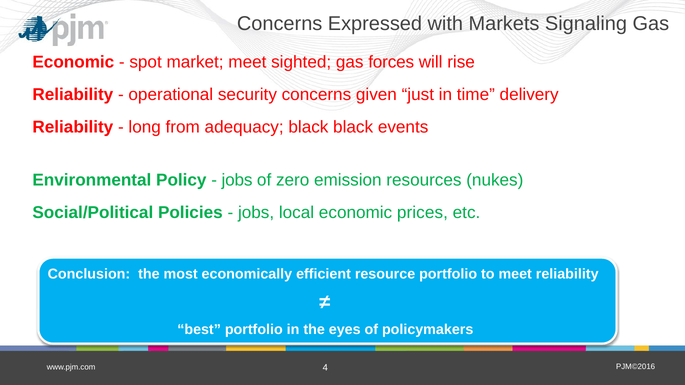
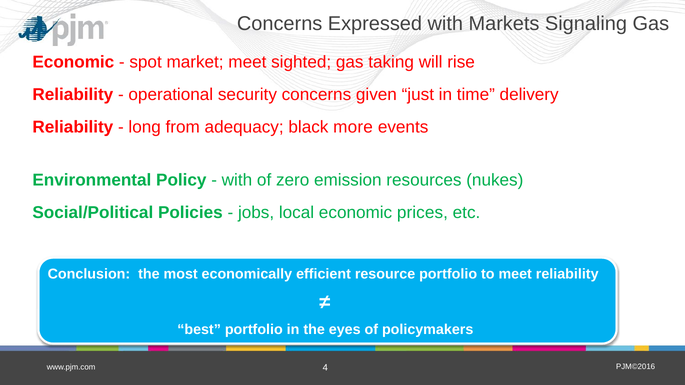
forces: forces -> taking (391, 62)
black black: black -> more (353, 127)
jobs: jobs -> with (237, 180)
